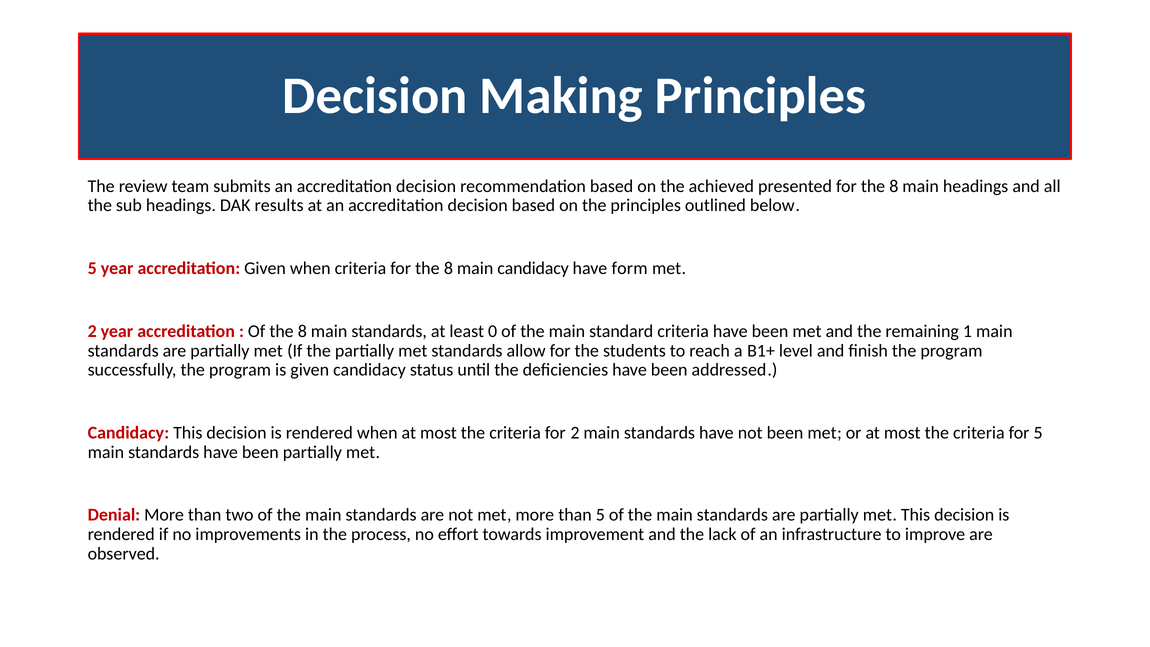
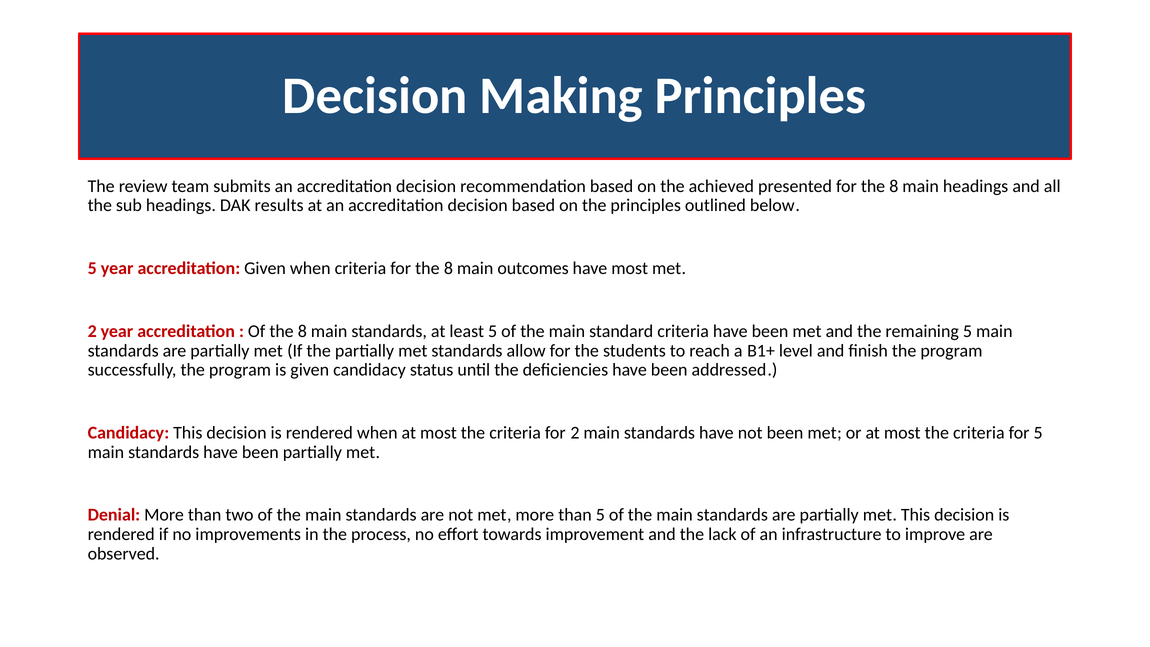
main candidacy: candidacy -> outcomes (533, 268)
have form: form -> most (630, 268)
least 0: 0 -> 5 (493, 331)
remaining 1: 1 -> 5 (967, 331)
